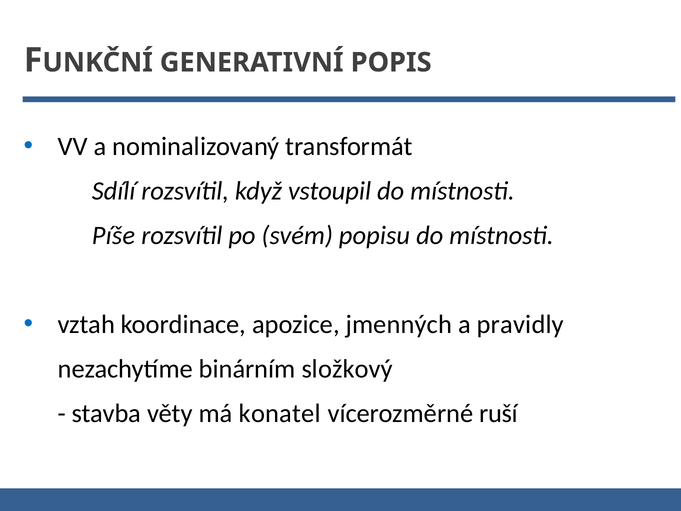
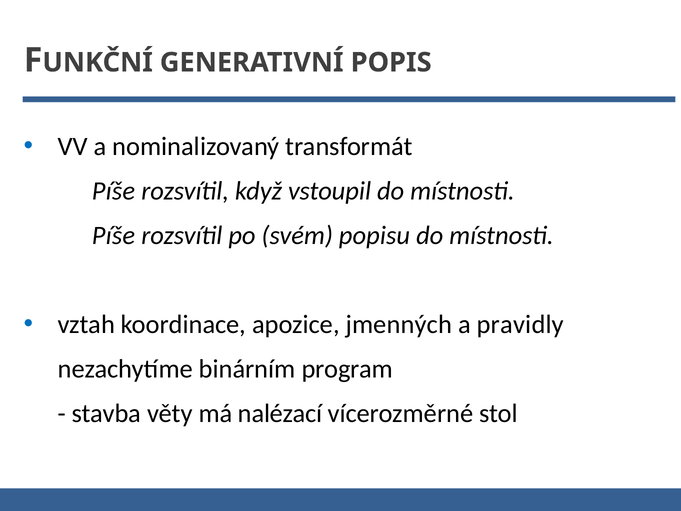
Sdílí: Sdílí -> Píše (113, 191)
složkový: složkový -> program (347, 369)
konatel: konatel -> nalézací (280, 413)
ruší: ruší -> stol (499, 413)
